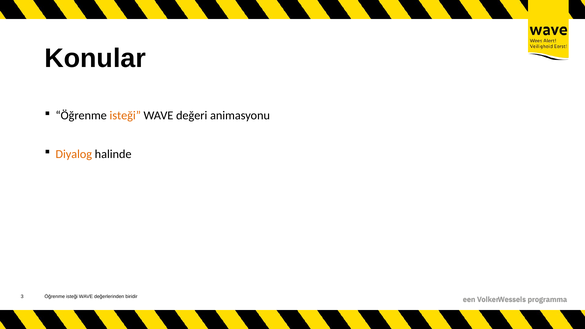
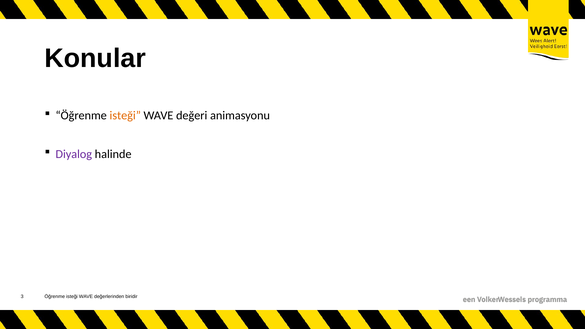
Diyalog colour: orange -> purple (74, 154)
